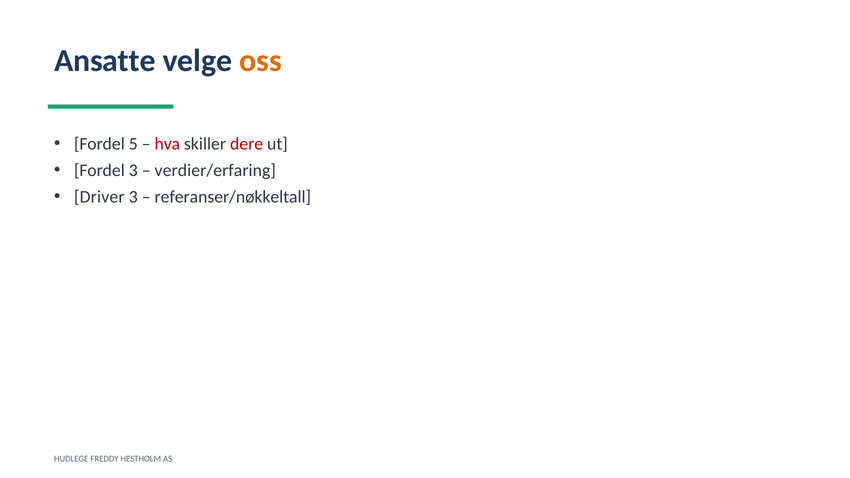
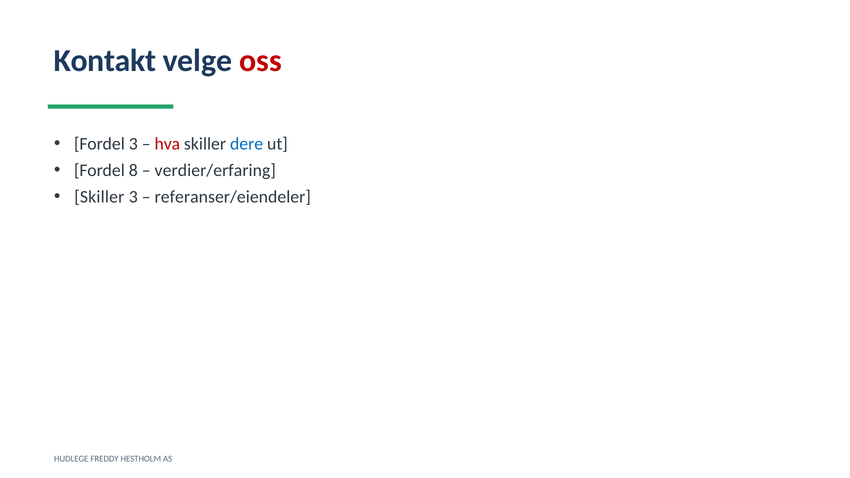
Ansatte: Ansatte -> Kontakt (105, 61)
oss colour: orange -> red (261, 61)
Fordel 5: 5 -> 3 (133, 144)
dere colour: red -> blue (247, 144)
Fordel 3: 3 -> 8 (133, 171)
Driver: Driver -> Skiller (99, 197)
referanser/nøkkeltall: referanser/nøkkeltall -> referanser/eiendeler (233, 197)
